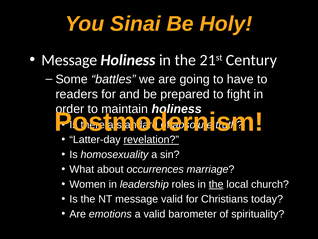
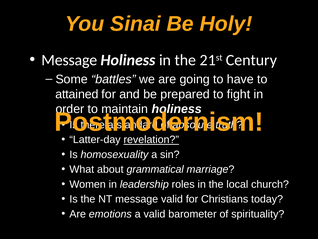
readers: readers -> attained (77, 94)
occurrences: occurrences -> grammatical (155, 169)
the underline: present -> none (216, 184)
